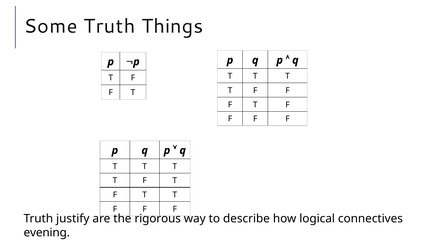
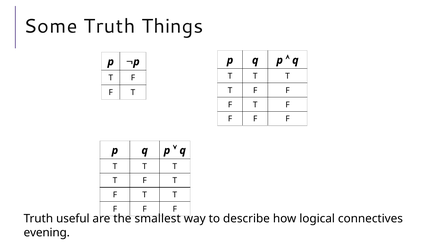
justify: justify -> useful (73, 219)
rigorous: rigorous -> smallest (158, 219)
